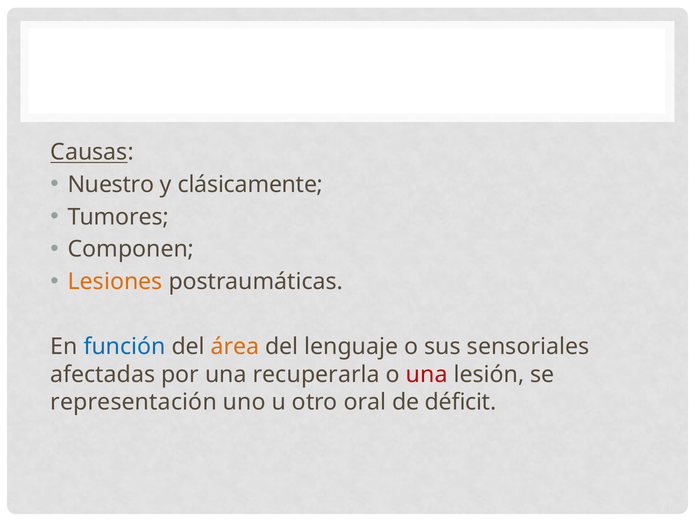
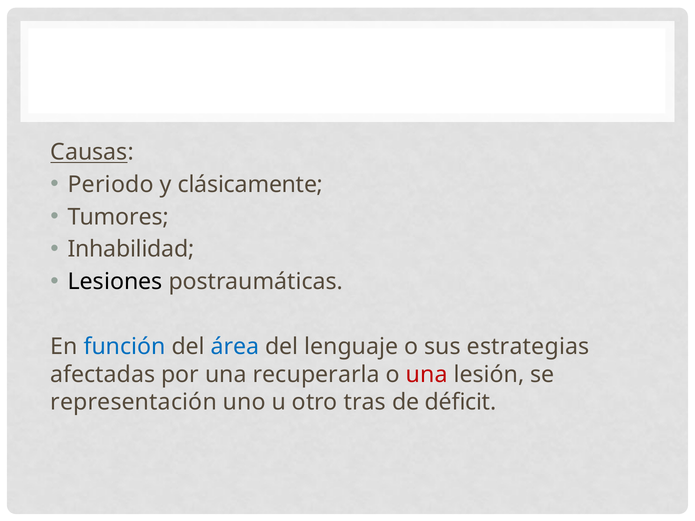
Nuestro: Nuestro -> Periodo (111, 185)
Componen: Componen -> Inhabilidad (131, 249)
Lesiones colour: orange -> black (115, 282)
área colour: orange -> blue (235, 347)
sensoriales: sensoriales -> estrategias (528, 347)
oral: oral -> tras (365, 402)
